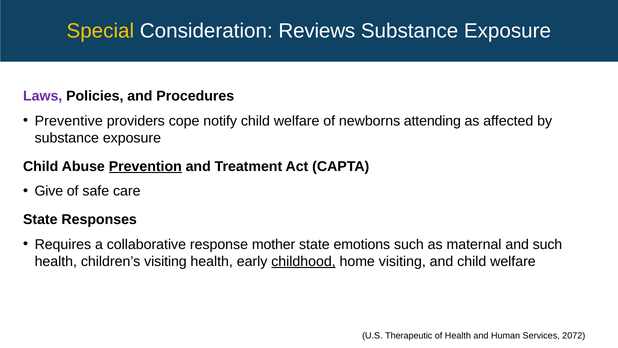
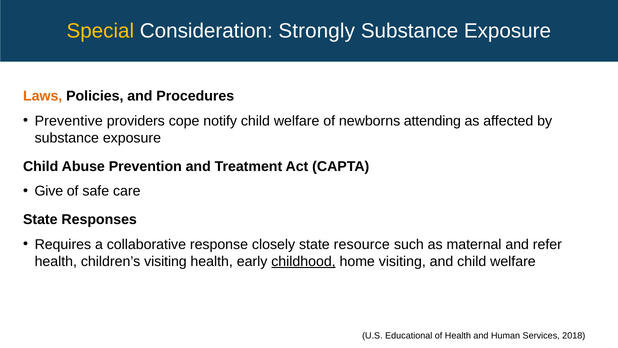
Reviews: Reviews -> Strongly (317, 31)
Laws colour: purple -> orange (43, 96)
Prevention underline: present -> none (145, 166)
mother: mother -> closely (274, 244)
emotions: emotions -> resource (362, 244)
and such: such -> refer (547, 244)
Therapeutic: Therapeutic -> Educational (409, 335)
2072: 2072 -> 2018 (574, 335)
